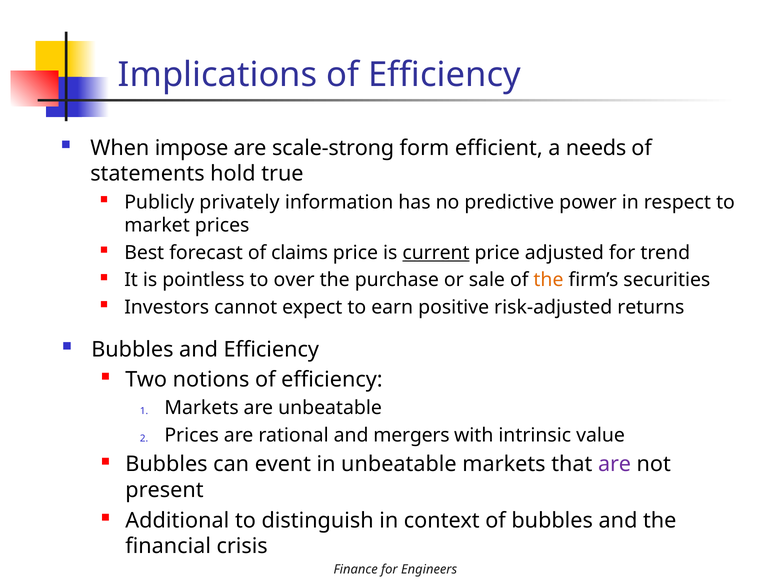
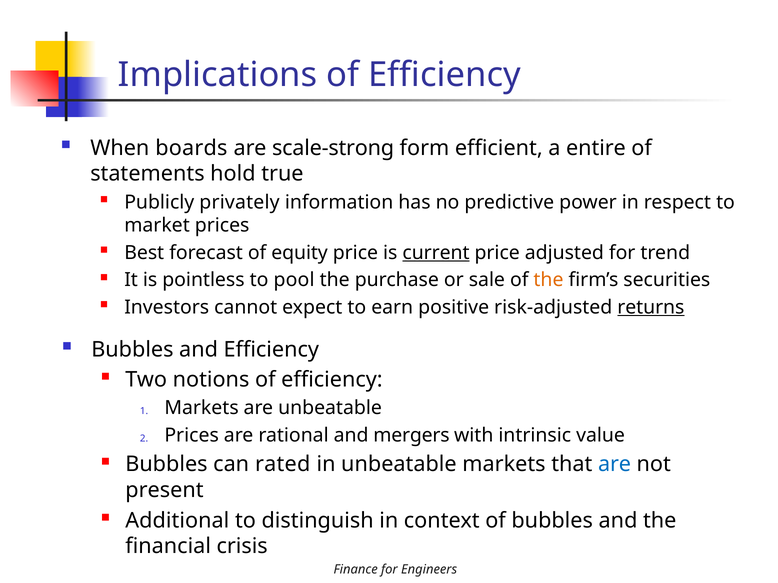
impose: impose -> boards (191, 148)
needs: needs -> entire (596, 148)
claims: claims -> equity (300, 253)
over: over -> pool (294, 280)
returns underline: none -> present (651, 307)
event: event -> rated (283, 465)
are colour: purple -> blue (615, 465)
